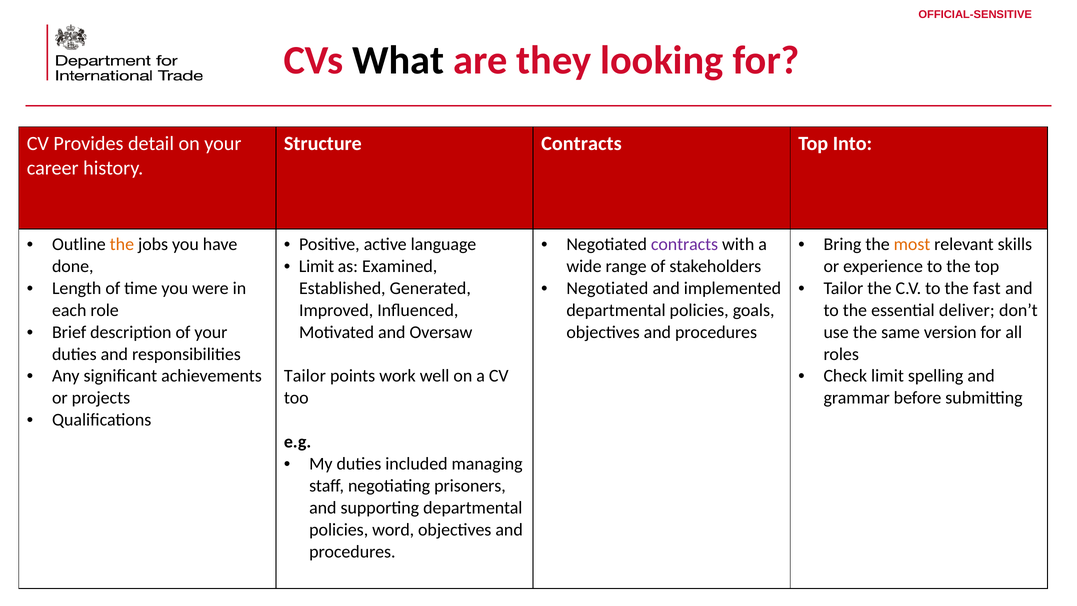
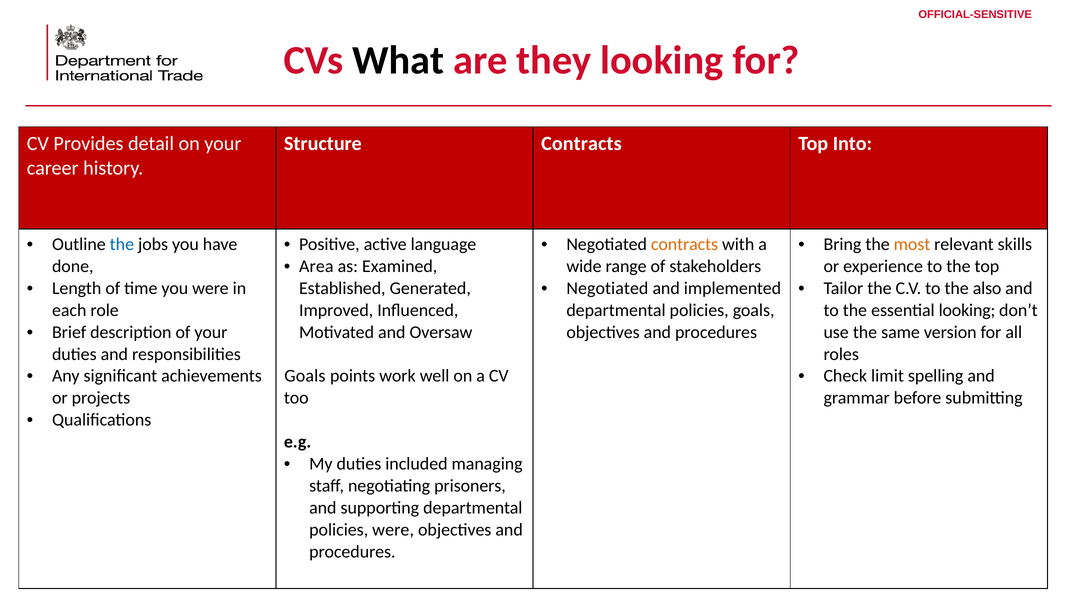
the colour: orange -> blue (122, 244)
contracts colour: purple -> orange (685, 244)
Limit: Limit -> Area (316, 266)
fast: fast -> also (987, 288)
essential deliver: deliver -> looking (967, 310)
Tailor: Tailor -> Goals (305, 376)
policies word: word -> were (393, 530)
